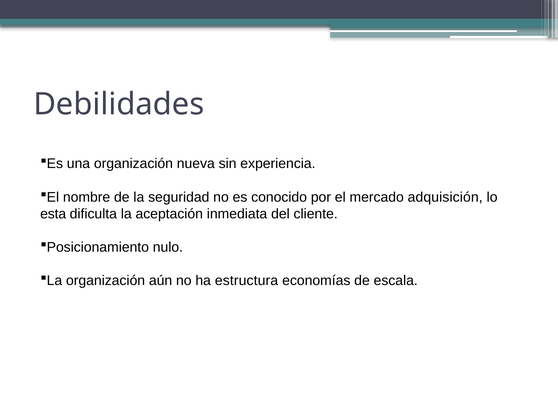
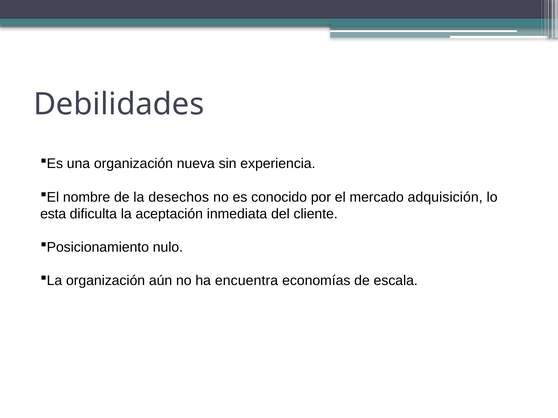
seguridad: seguridad -> desechos (179, 197)
estructura: estructura -> encuentra (246, 281)
